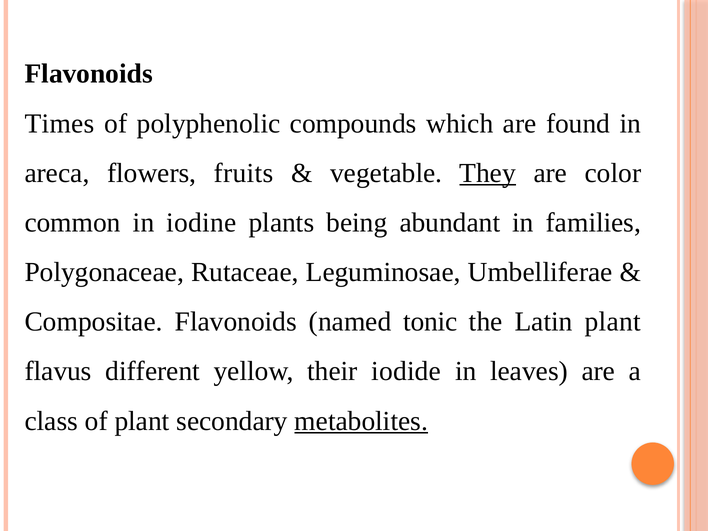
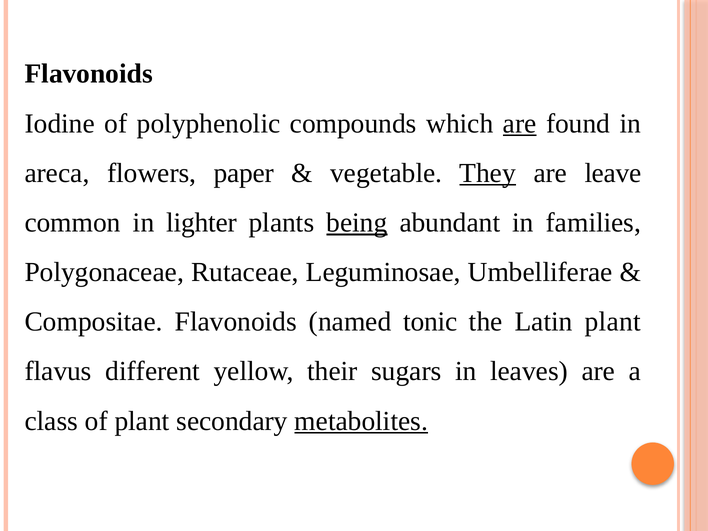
Times: Times -> Iodine (60, 123)
are underline: none -> present (520, 123)
fruits: fruits -> paper (244, 173)
color: color -> leave (613, 173)
iodine: iodine -> lighter (202, 223)
being underline: none -> present (357, 223)
iodide: iodide -> sugars (406, 371)
